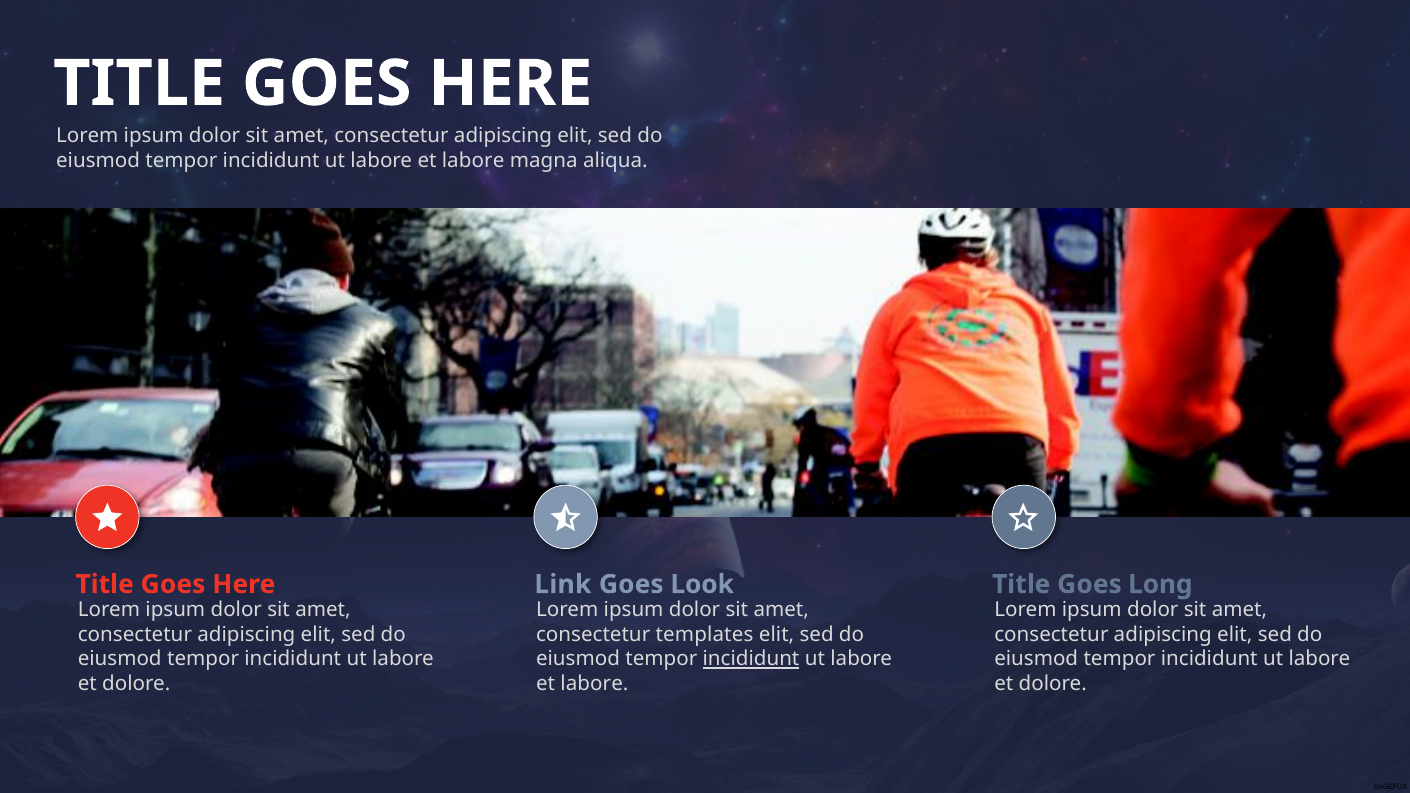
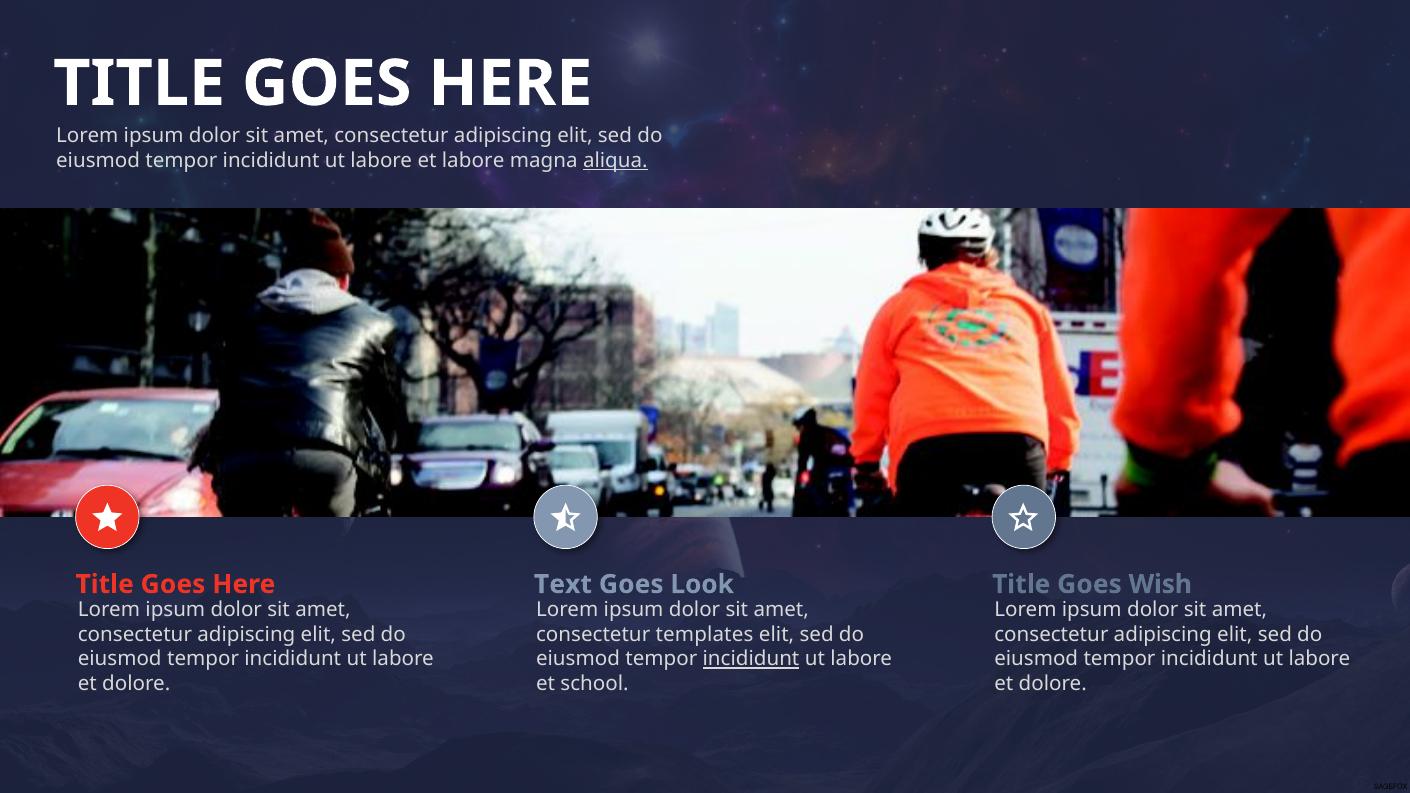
aliqua underline: none -> present (615, 161)
Link: Link -> Text (563, 584)
Long: Long -> Wish (1160, 584)
labore: labore -> school (595, 684)
